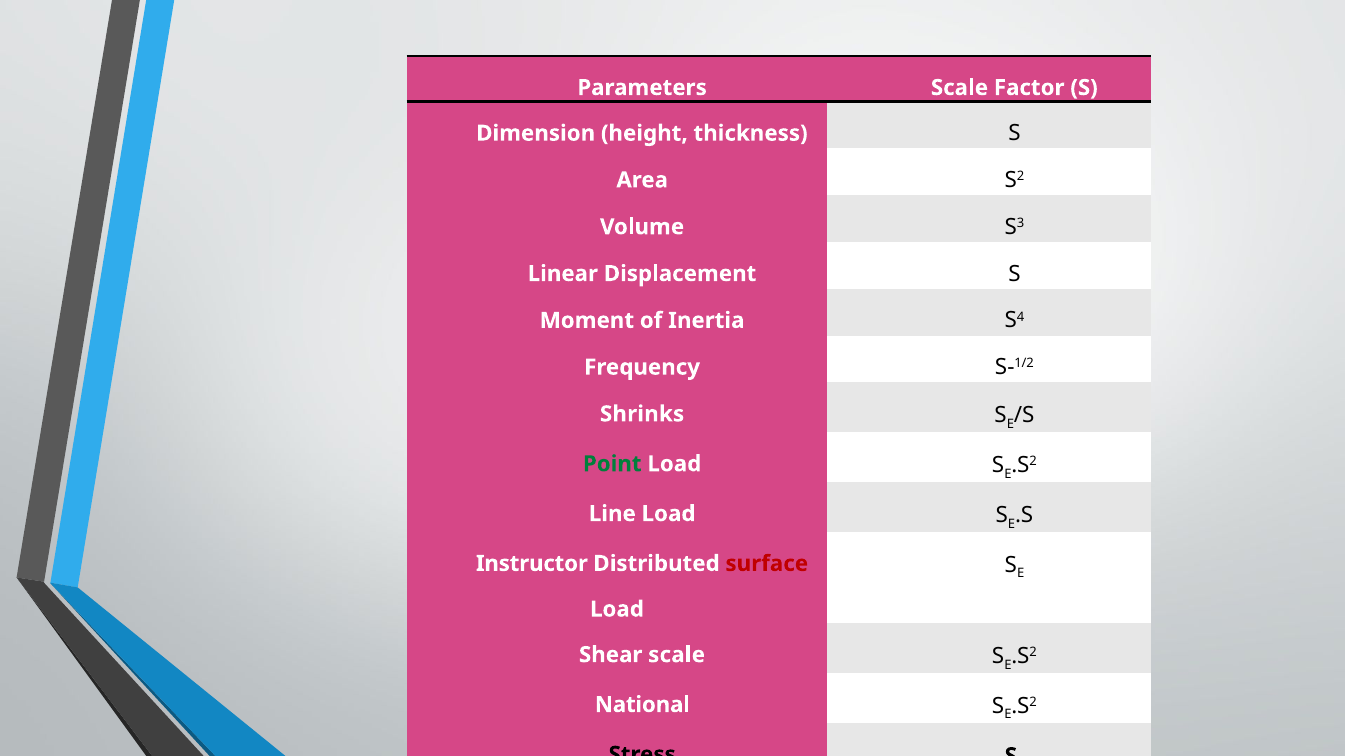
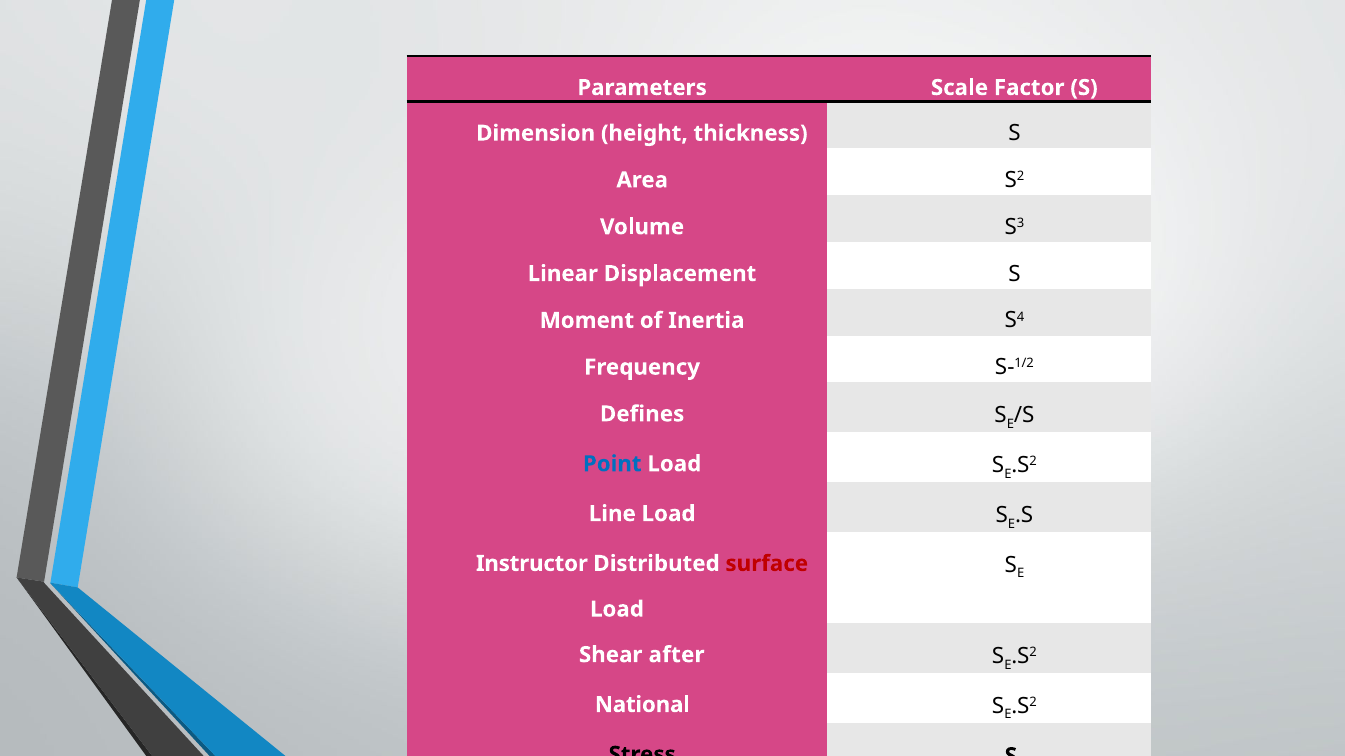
Shrinks: Shrinks -> Defines (642, 414)
Point colour: green -> blue (612, 464)
Shear scale: scale -> after (677, 655)
